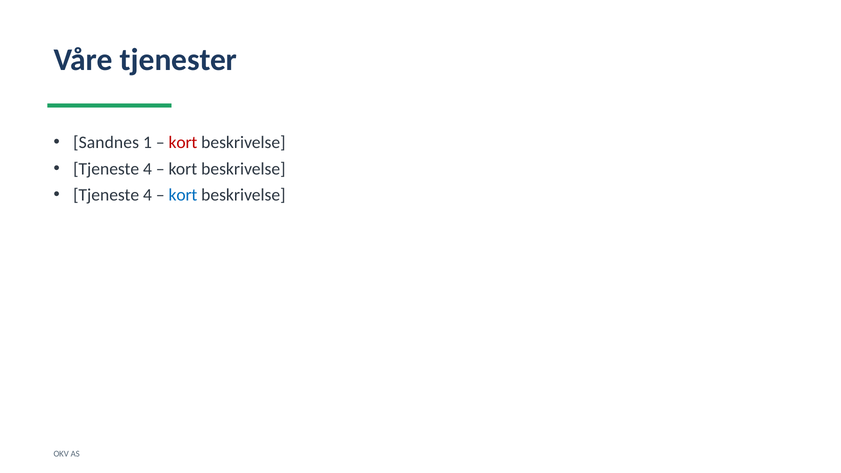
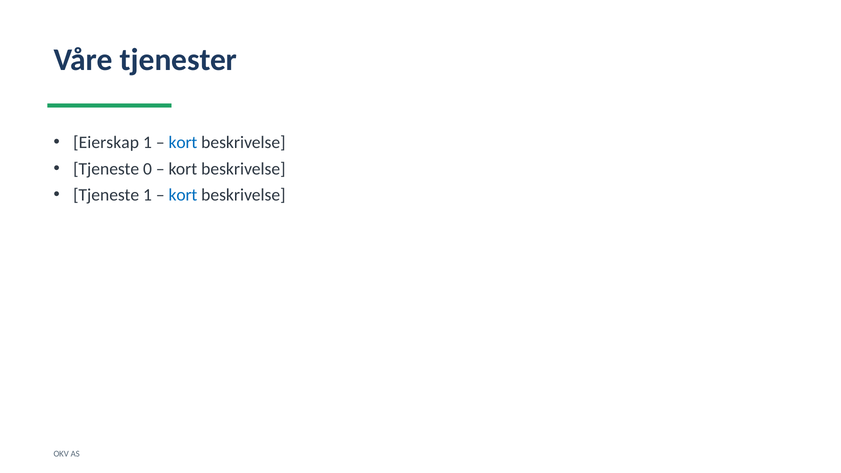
Sandnes: Sandnes -> Eierskap (106, 142)
kort colour: red -> blue (183, 142)
4: 4 -> 0 (147, 169)
4: 4 -> 1 (147, 195)
